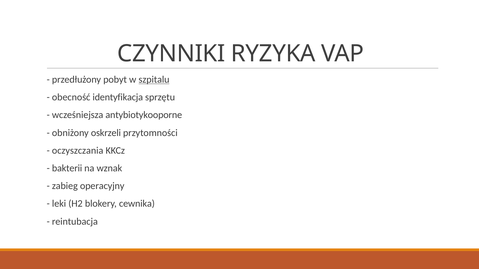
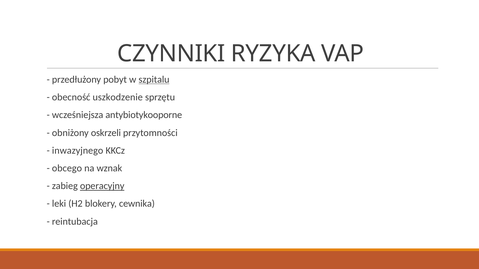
identyfikacja: identyfikacja -> uszkodzenie (118, 97)
oczyszczania: oczyszczania -> inwazyjnego (78, 151)
bakterii: bakterii -> obcego (67, 168)
operacyjny underline: none -> present (102, 186)
